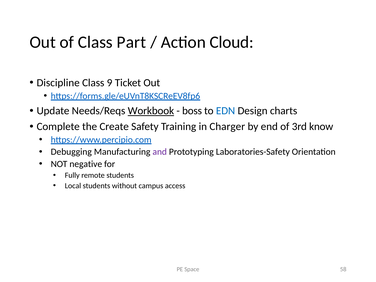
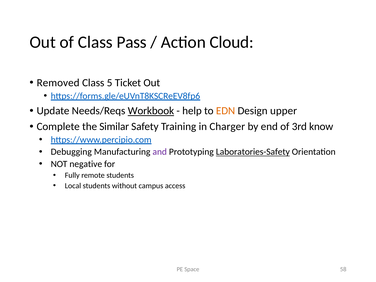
Part: Part -> Pass (132, 42)
Discipline: Discipline -> Removed (58, 83)
9: 9 -> 5 (110, 83)
boss: boss -> help (192, 111)
EDN colour: blue -> orange (226, 111)
charts: charts -> upper (284, 111)
Create: Create -> Similar (114, 127)
Laboratories-Safety underline: none -> present (253, 152)
